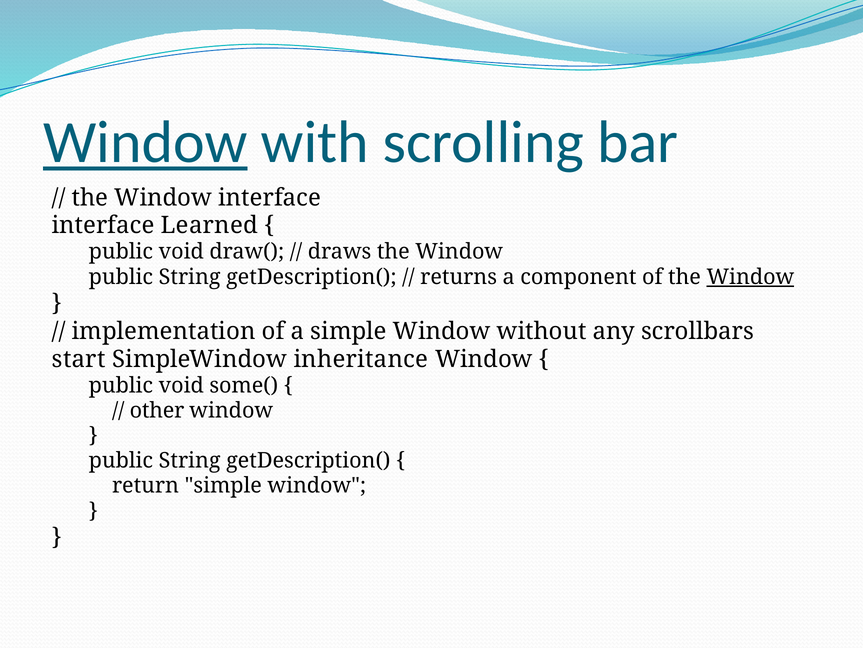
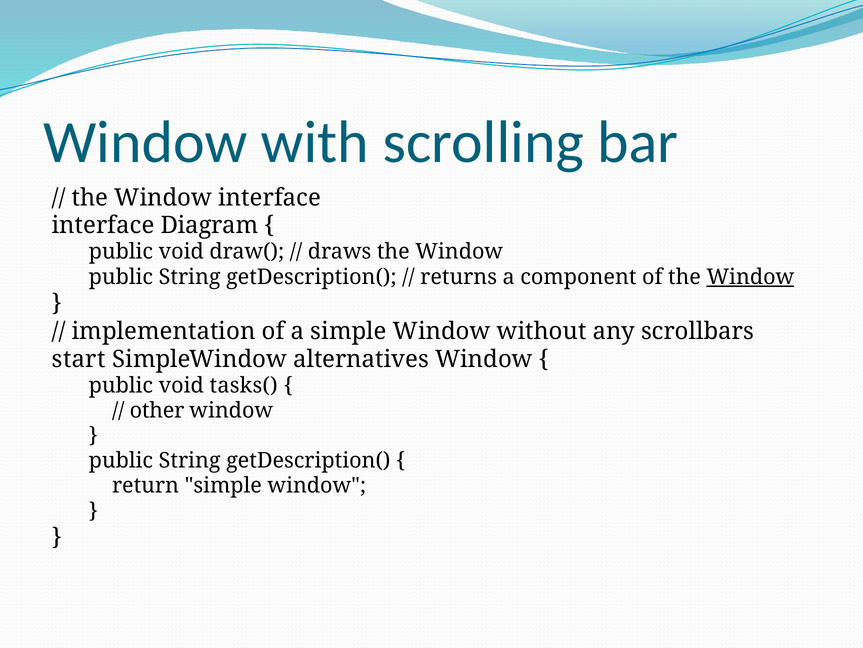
Window underline: present -> none (145, 143)
Learned: Learned -> Diagram (210, 225)
inheritance: inheritance -> alternatives (361, 359)
some(: some( -> tasks( (244, 385)
